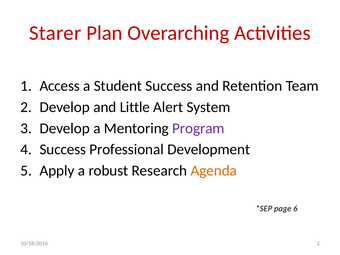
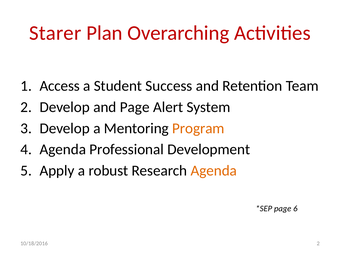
and Little: Little -> Page (135, 107)
Program colour: purple -> orange (198, 128)
Success: Success -> Agenda (63, 149)
